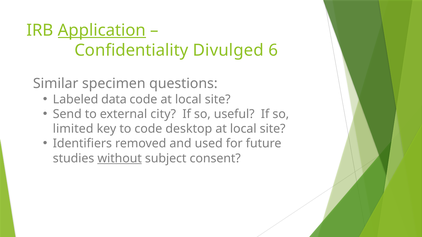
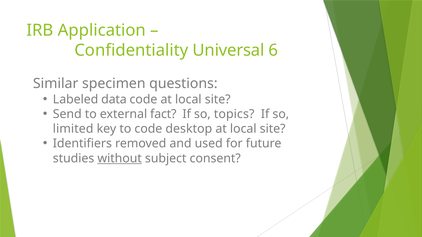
Application underline: present -> none (102, 30)
Divulged: Divulged -> Universal (228, 50)
city: city -> fact (163, 114)
useful: useful -> topics (234, 114)
